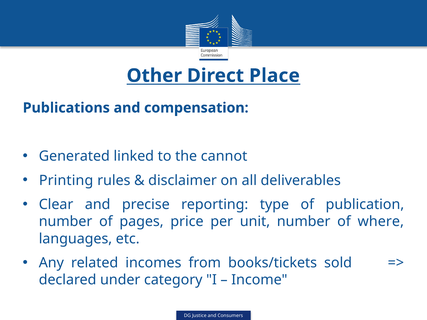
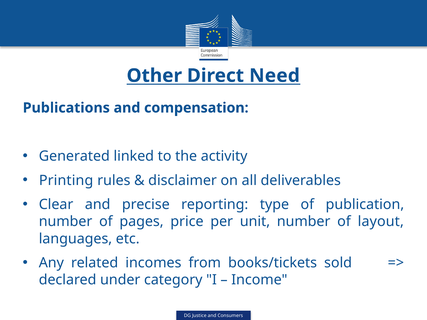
Place: Place -> Need (274, 76)
cannot: cannot -> activity (224, 156)
where: where -> layout (381, 222)
